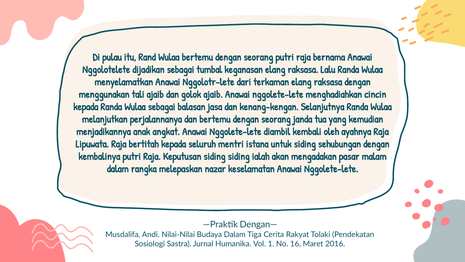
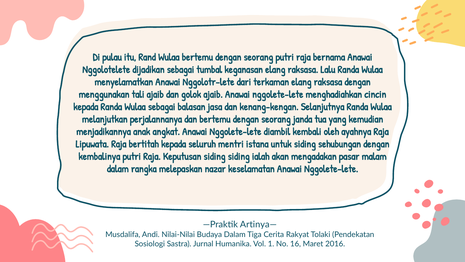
Dengan—: Dengan— -> Artinya— (258, 224)
